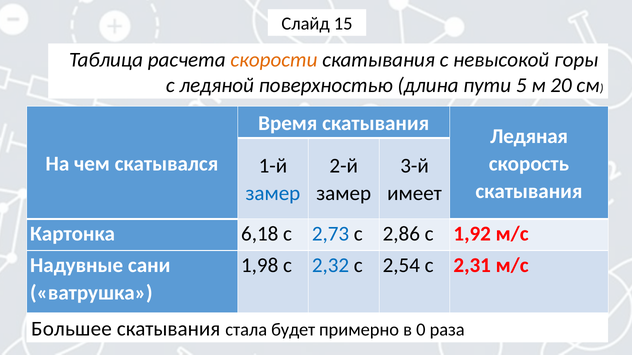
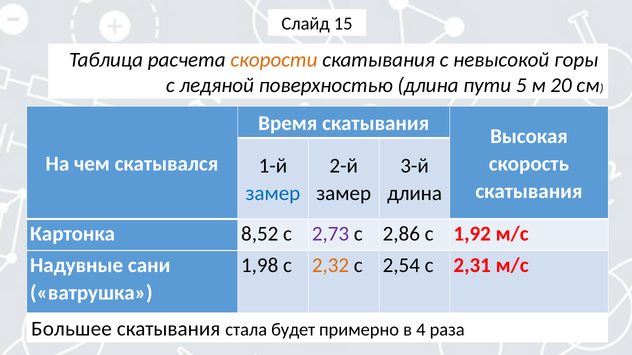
Ледяная: Ледяная -> Высокая (529, 136)
имеет: имеет -> длина (415, 194)
6,18: 6,18 -> 8,52 (260, 234)
2,73 colour: blue -> purple (331, 234)
2,32 colour: blue -> orange (331, 266)
0: 0 -> 4 (421, 330)
